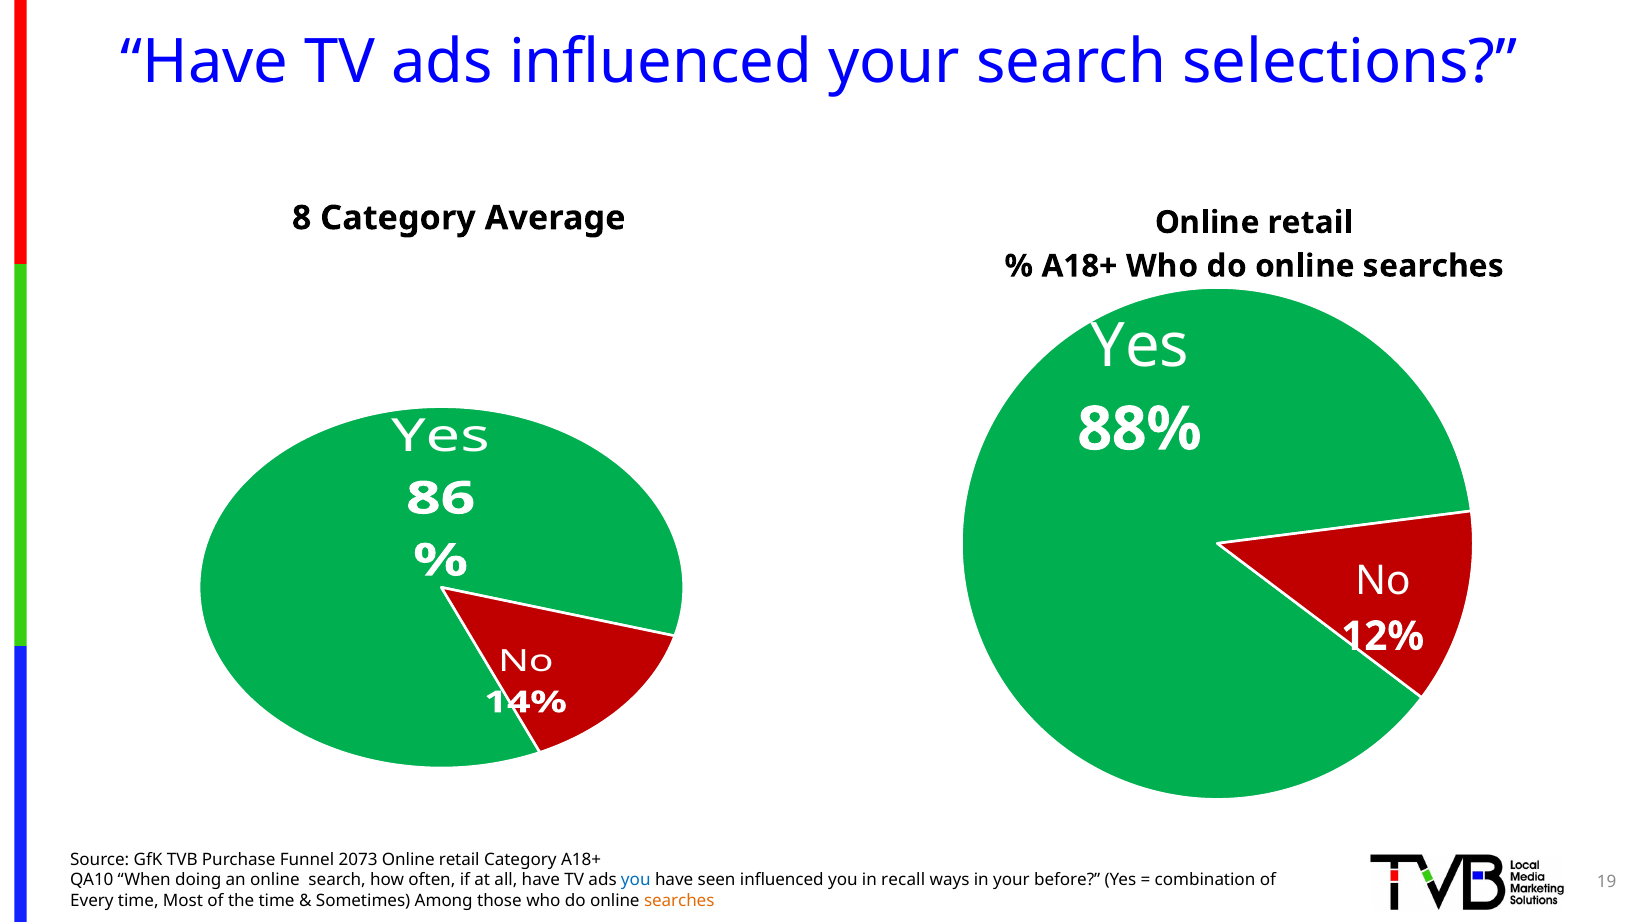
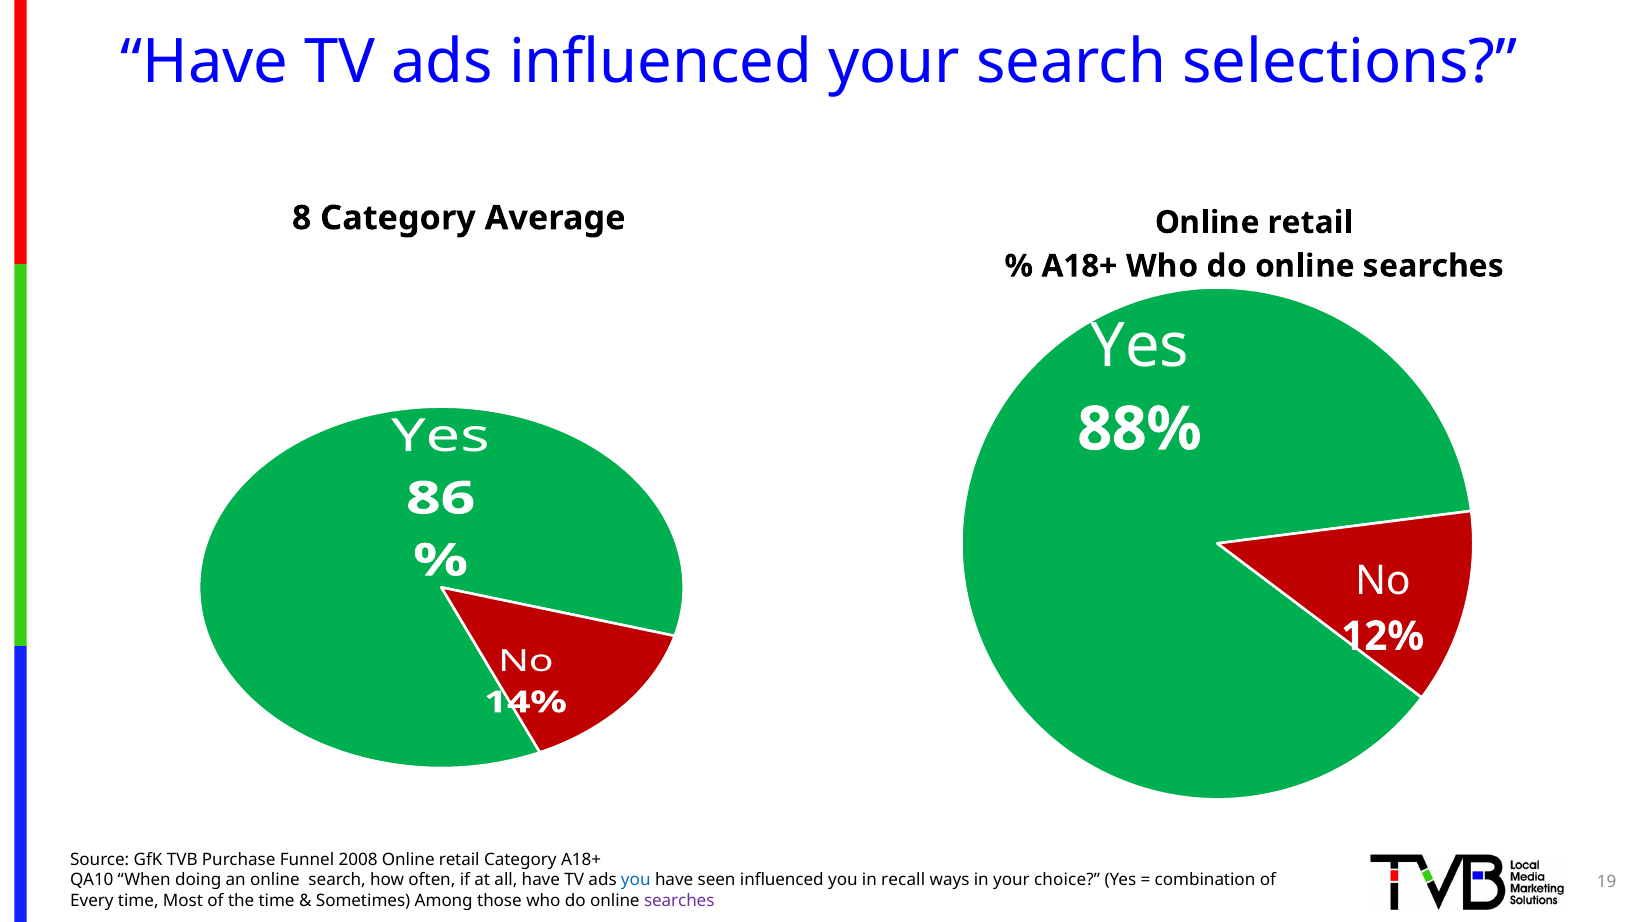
2073: 2073 -> 2008 (358, 859)
before: before -> choice (1067, 880)
searches colour: orange -> purple (679, 900)
